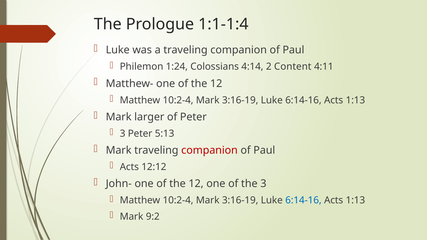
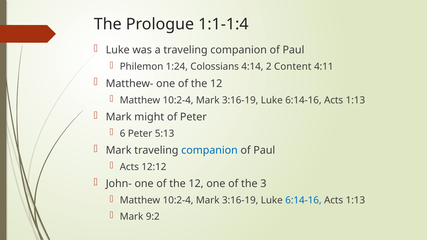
larger: larger -> might (149, 117)
3: 3 -> 6 (123, 134)
companion colour: red -> blue (209, 150)
